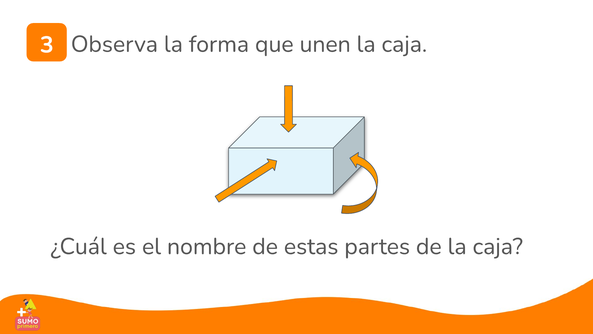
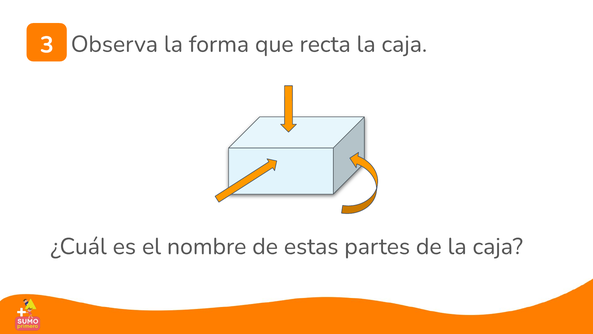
unen: unen -> recta (325, 44)
